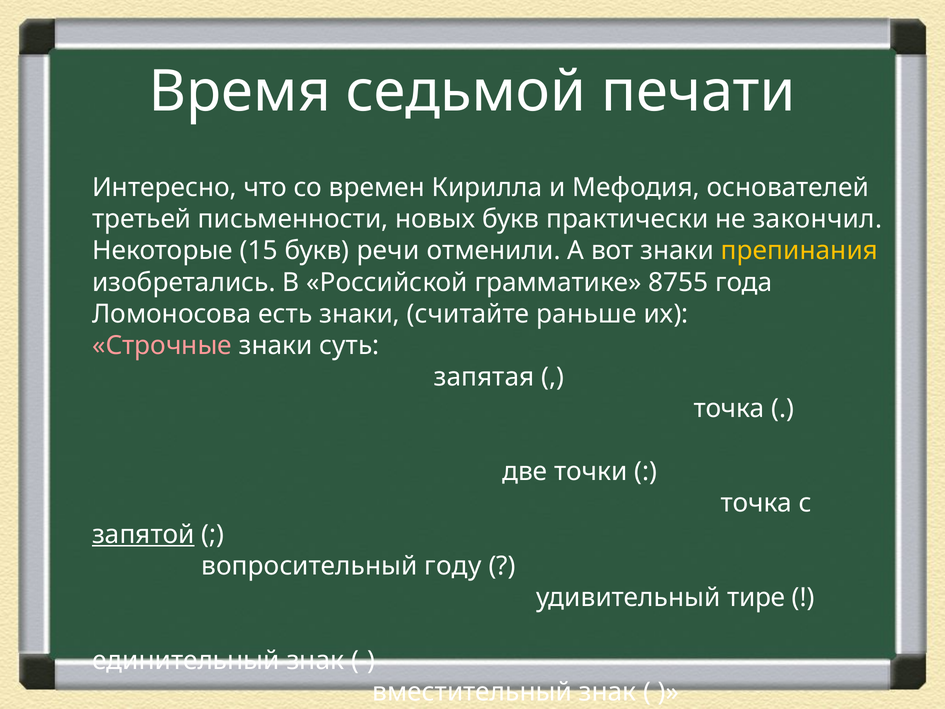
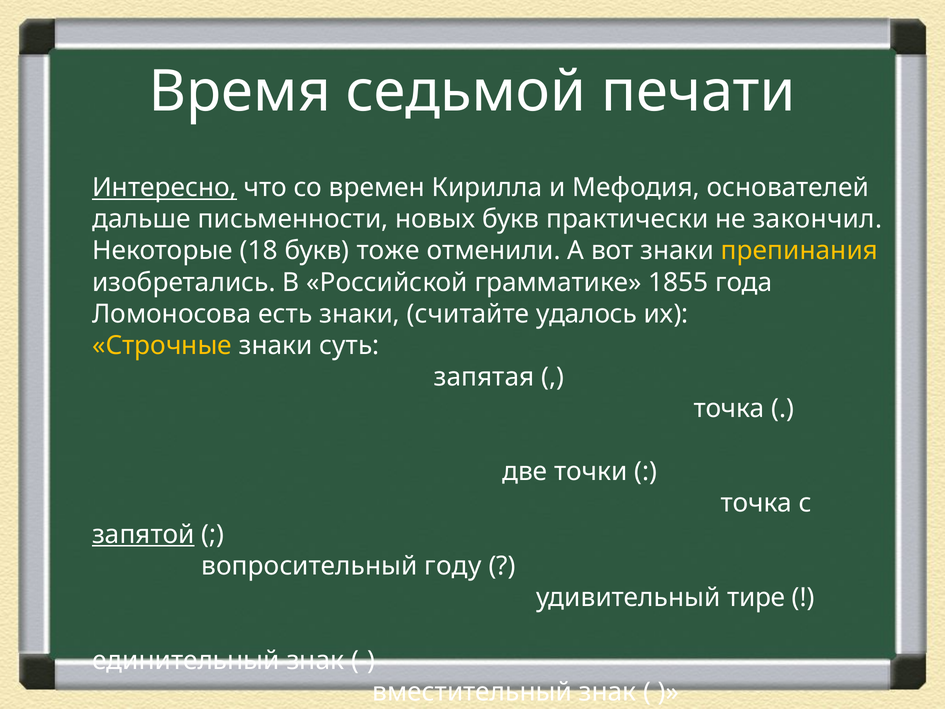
Интересно underline: none -> present (165, 188)
третьей: третьей -> дальше (142, 219)
15: 15 -> 18 (259, 251)
речи: речи -> тоже (388, 251)
8755: 8755 -> 1855 (678, 282)
раньше: раньше -> удалось (587, 314)
Строчные colour: pink -> yellow (162, 345)
